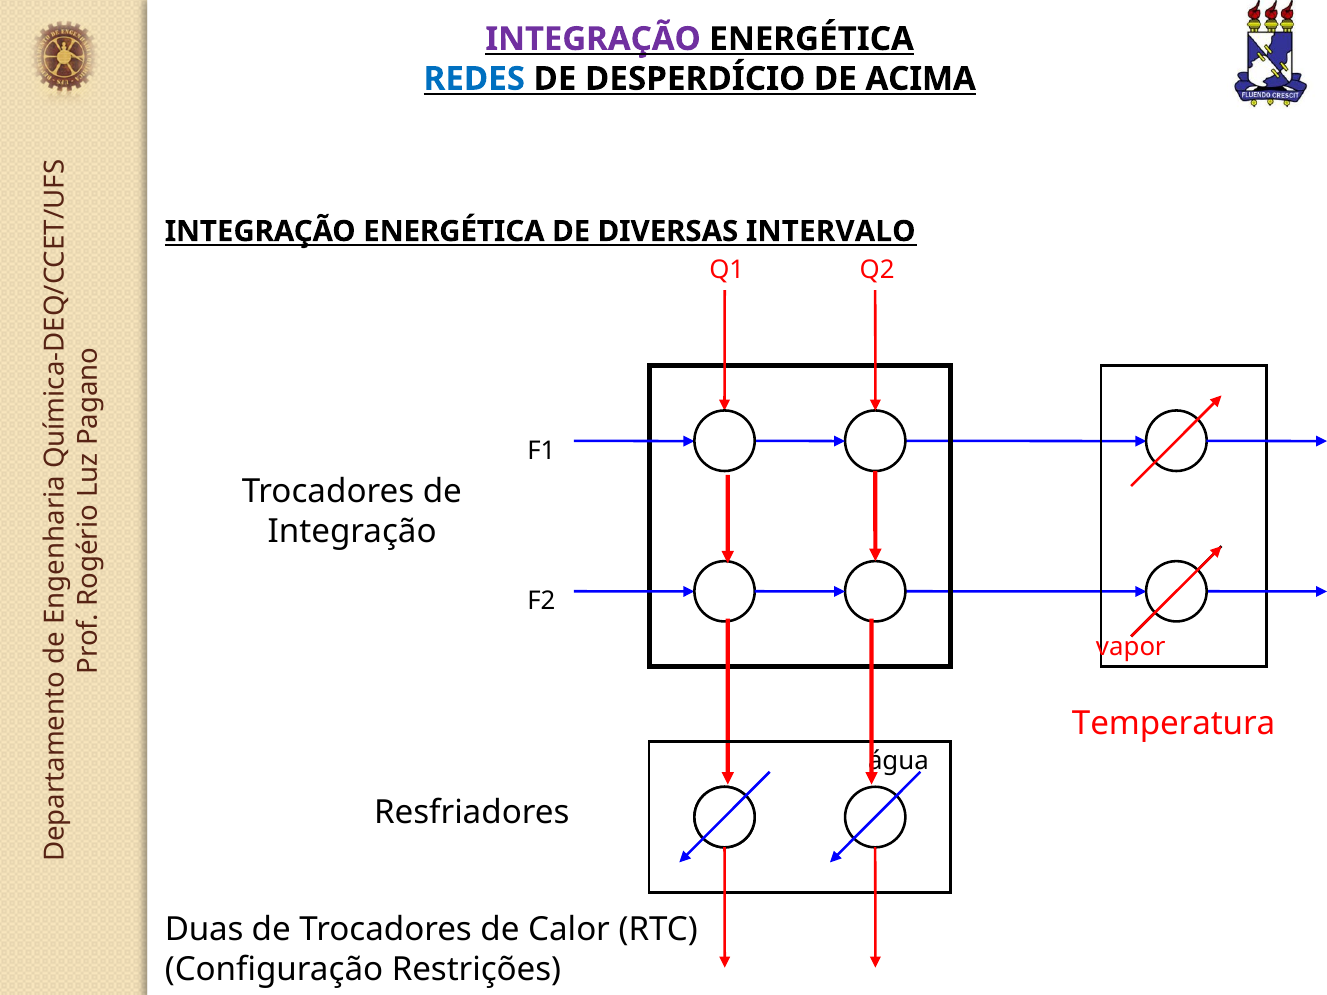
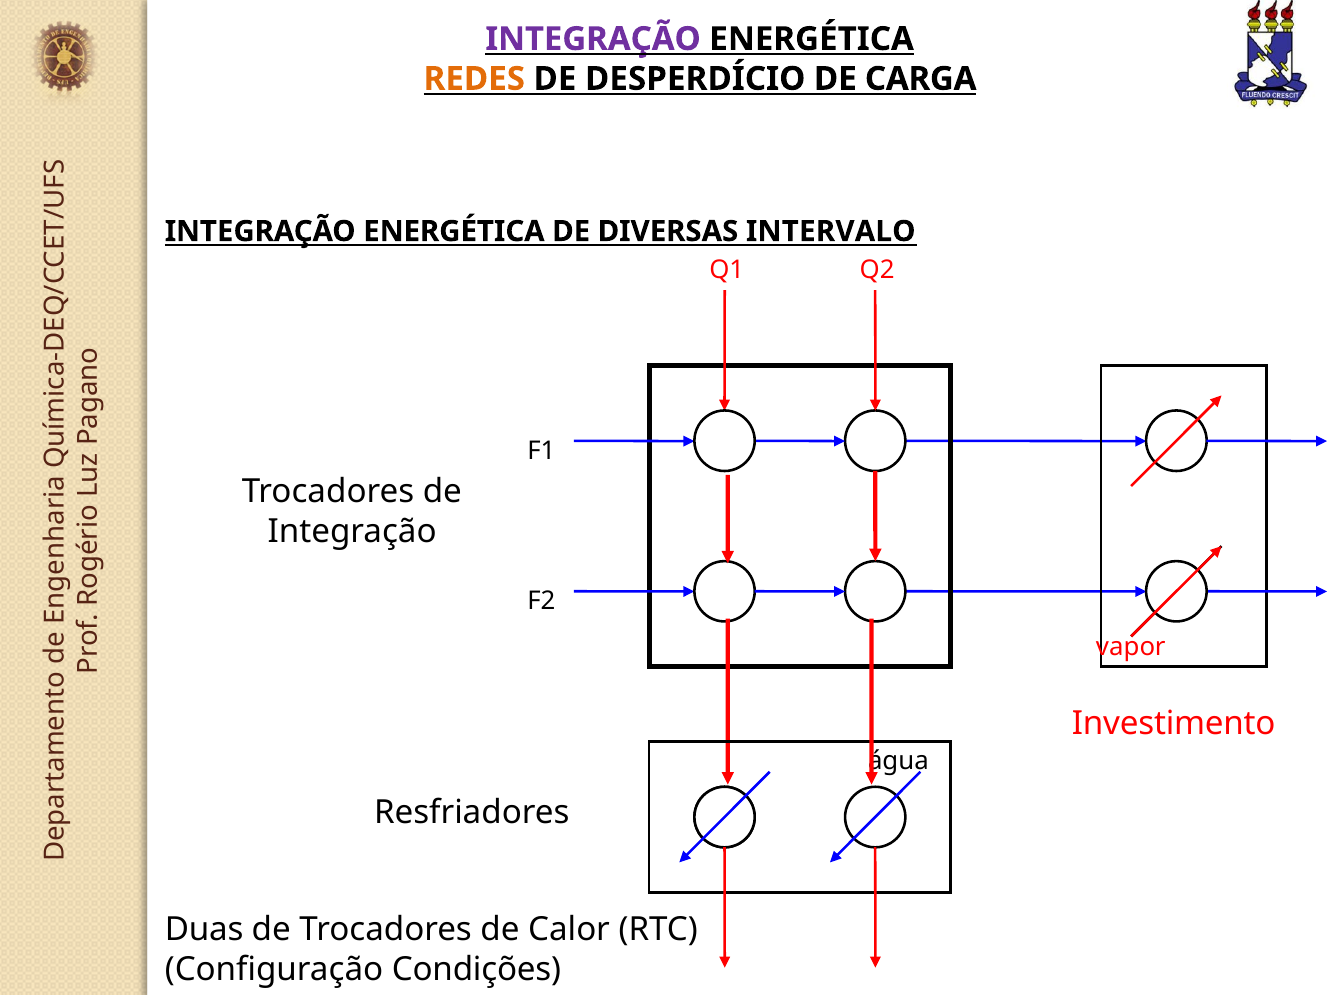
REDES colour: blue -> orange (474, 79)
ACIMA: ACIMA -> CARGA (921, 79)
Temperatura: Temperatura -> Investimento (1174, 724)
Restrições: Restrições -> Condições (476, 970)
